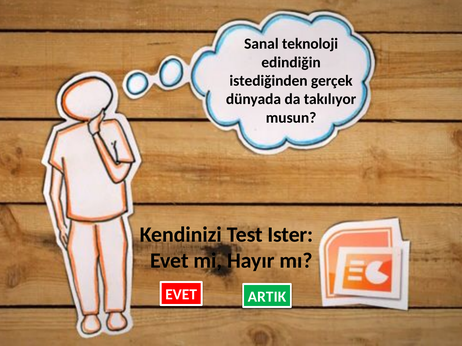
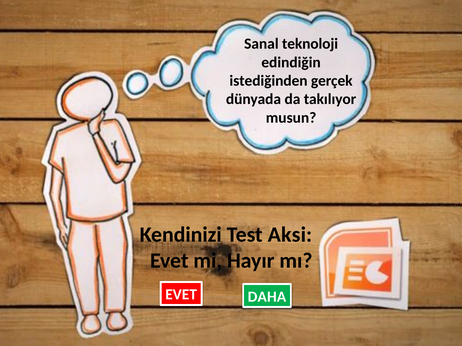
Ister: Ister -> Aksi (290, 235)
ARTIK: ARTIK -> DAHA (267, 297)
